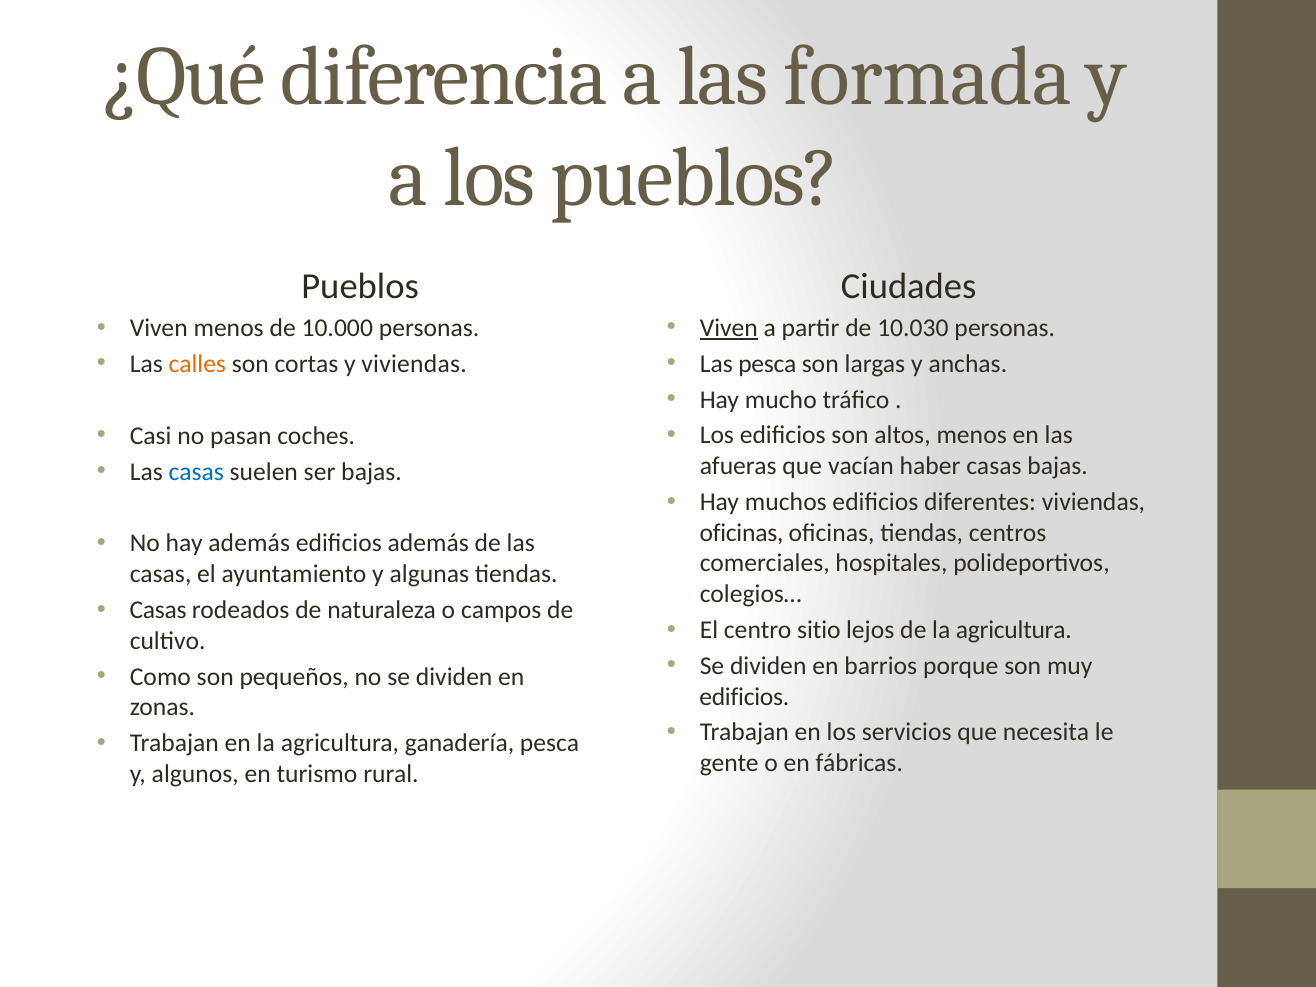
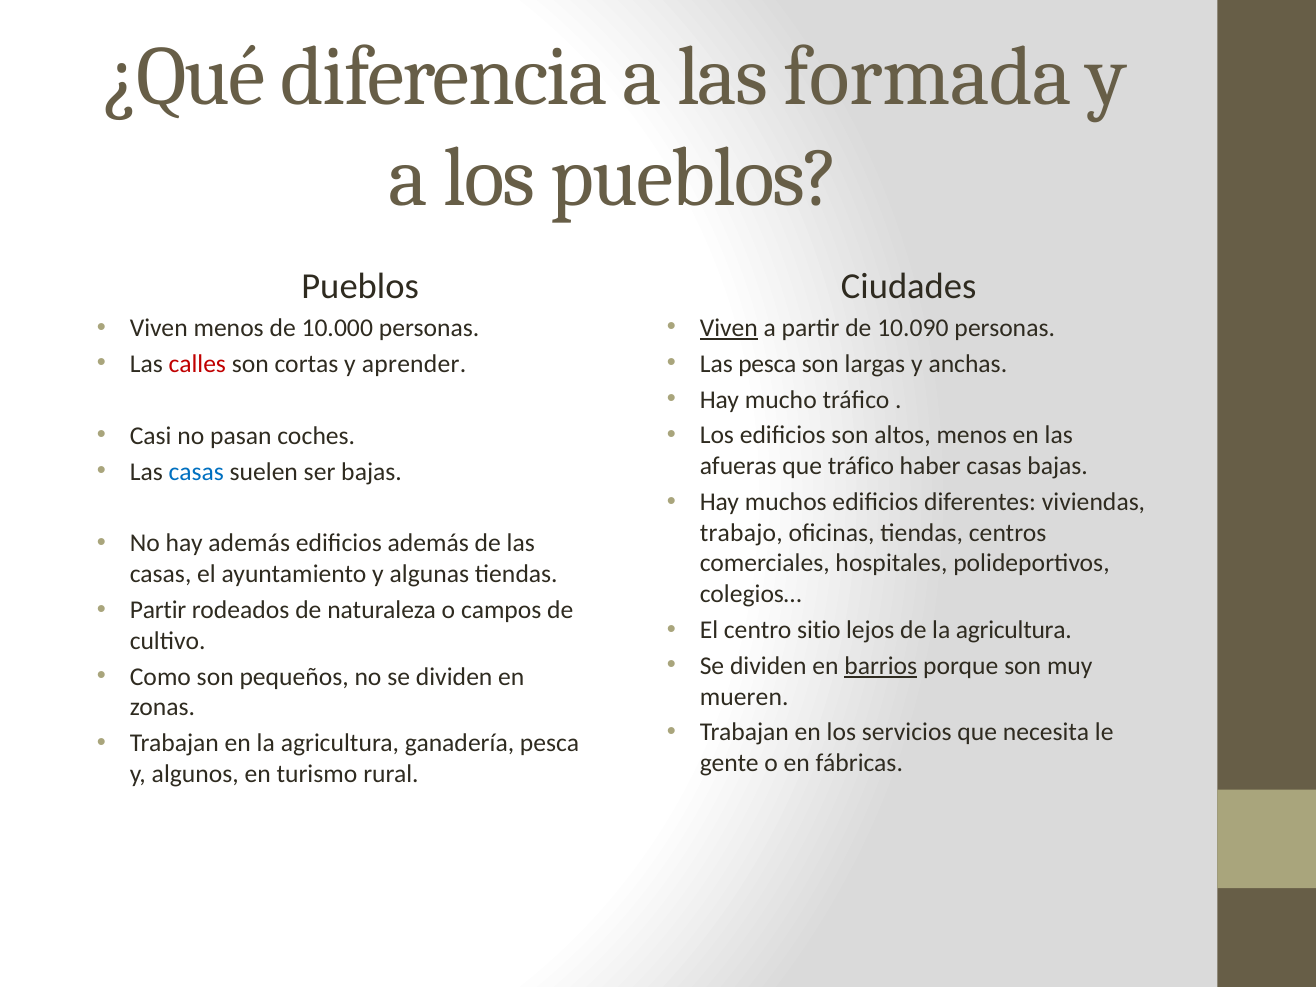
10.030: 10.030 -> 10.090 (913, 328)
calles colour: orange -> red (197, 364)
y viviendas: viviendas -> aprender (414, 364)
que vacían: vacían -> tráfico (861, 466)
oficinas: oficinas -> trabajo (741, 533)
Casas: Casas -> Partir (158, 610)
barrios underline: none -> present (881, 666)
edificios: edificios -> mueren (744, 697)
